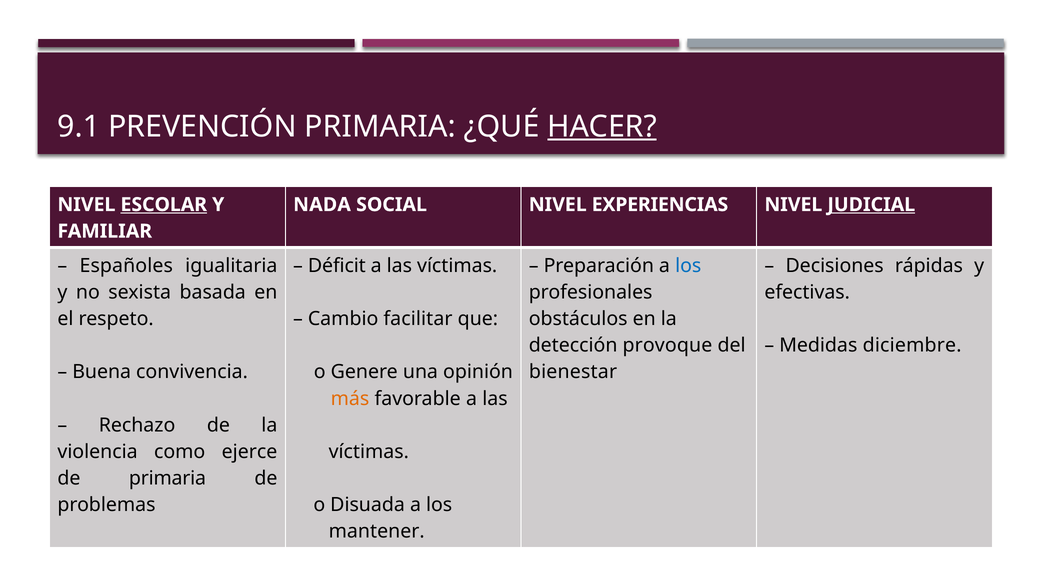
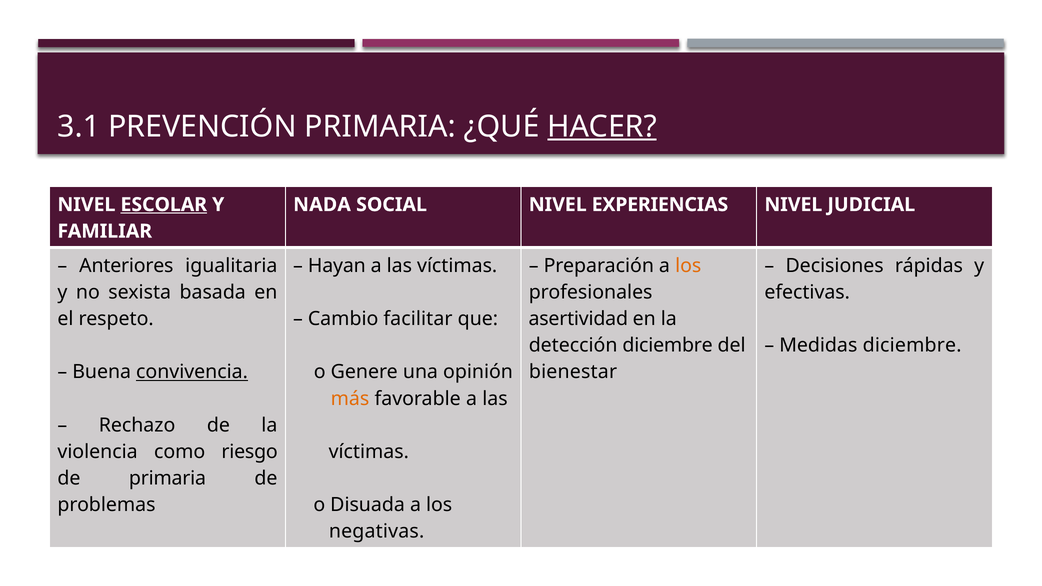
9.1: 9.1 -> 3.1 (79, 127)
JUDICIAL underline: present -> none (871, 205)
Españoles: Españoles -> Anteriores (126, 266)
Déficit: Déficit -> Hayan (337, 266)
los colour: blue -> orange (688, 266)
obstáculos: obstáculos -> asertividad (578, 319)
detección provoque: provoque -> diciembre (668, 345)
convivencia underline: none -> present (192, 372)
ejerce: ejerce -> riesgo (250, 452)
mantener: mantener -> negativas (377, 532)
